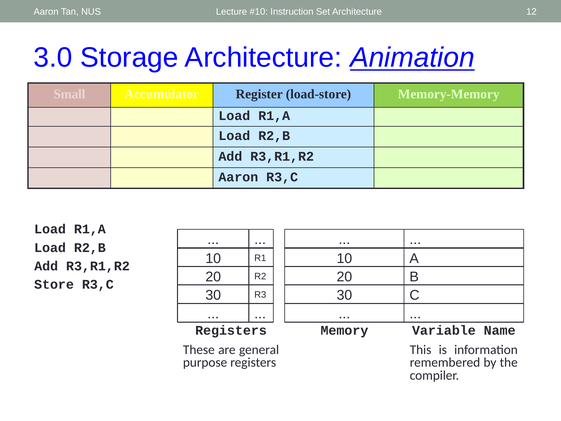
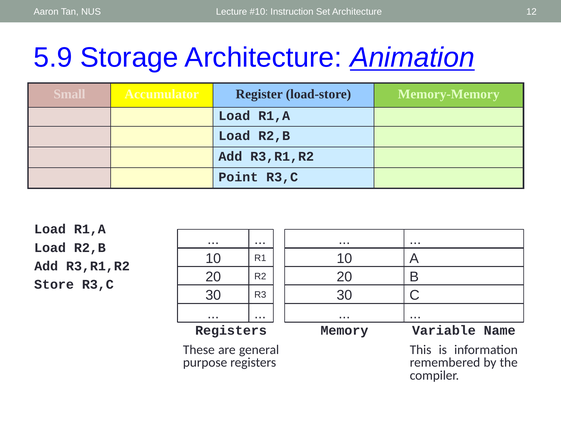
3.0: 3.0 -> 5.9 (53, 58)
C Aaron: Aaron -> Point (238, 177)
